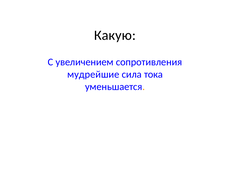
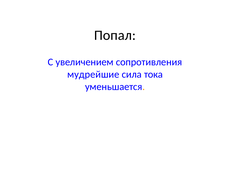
Какую: Какую -> Попал (115, 35)
